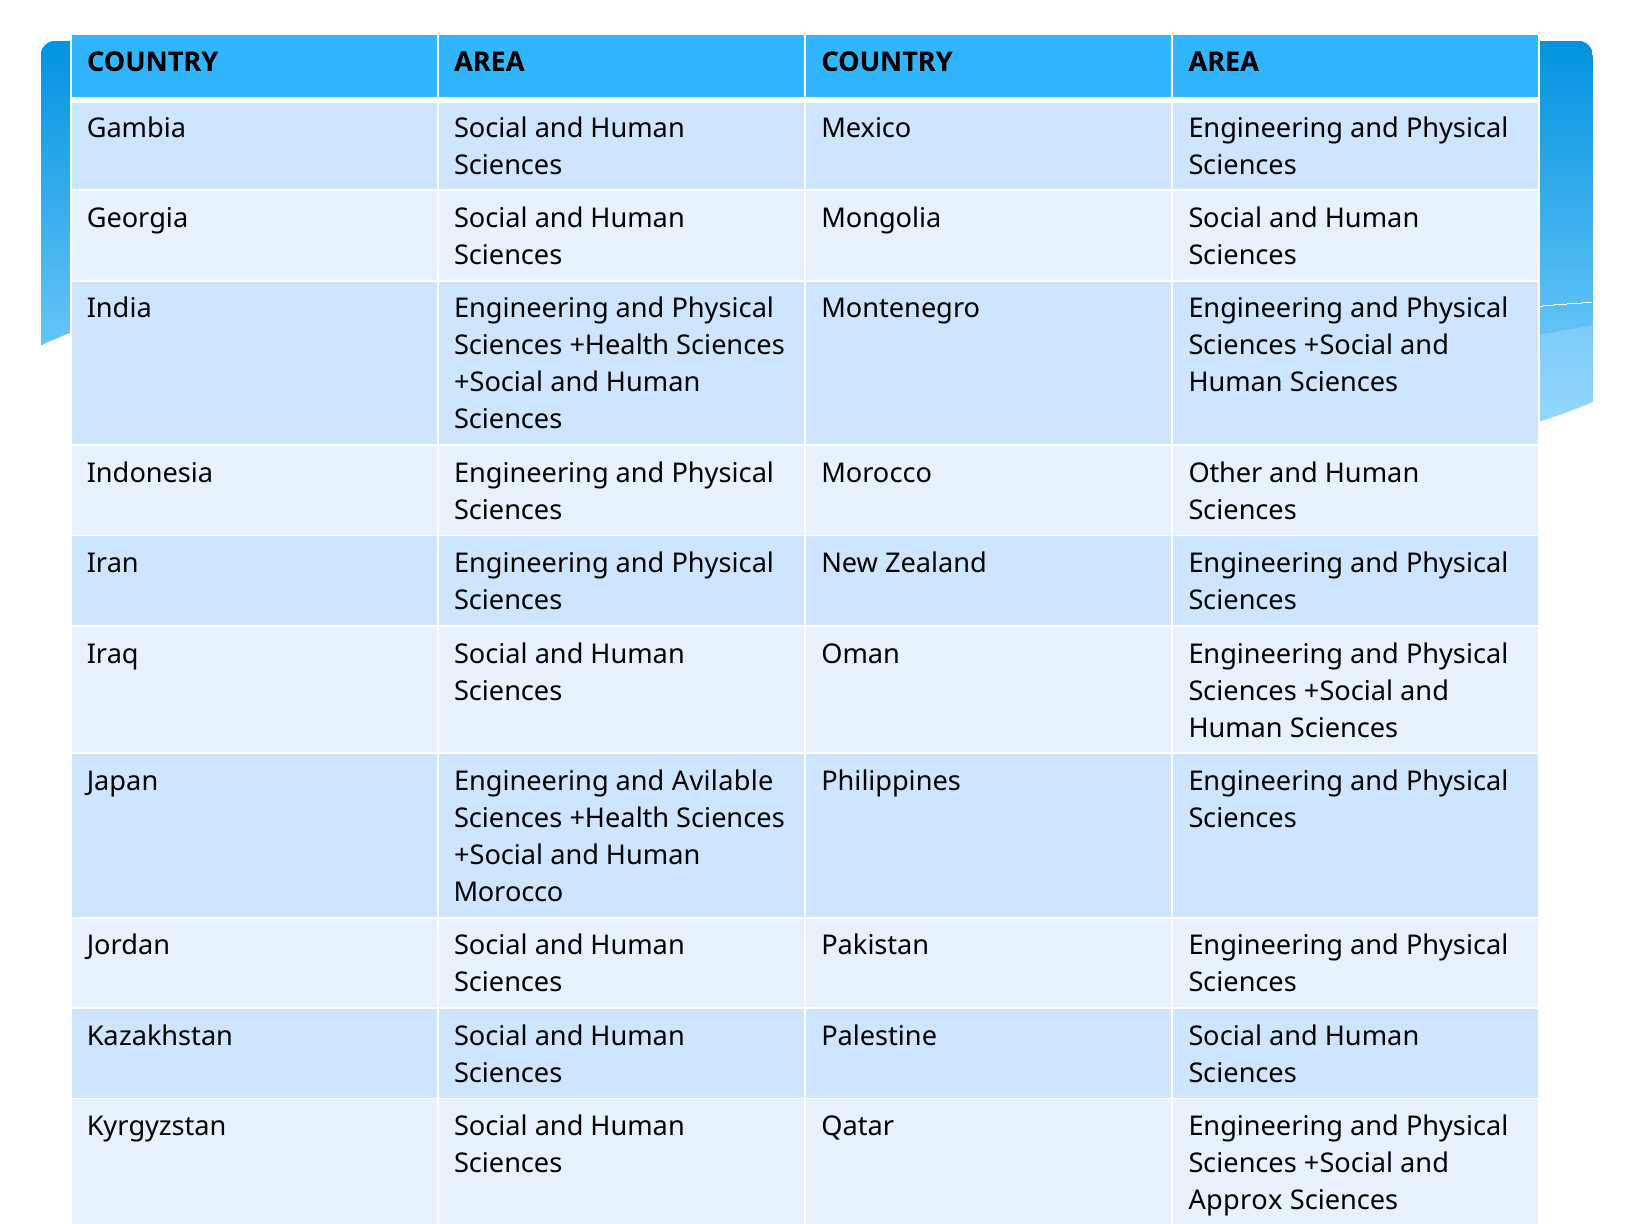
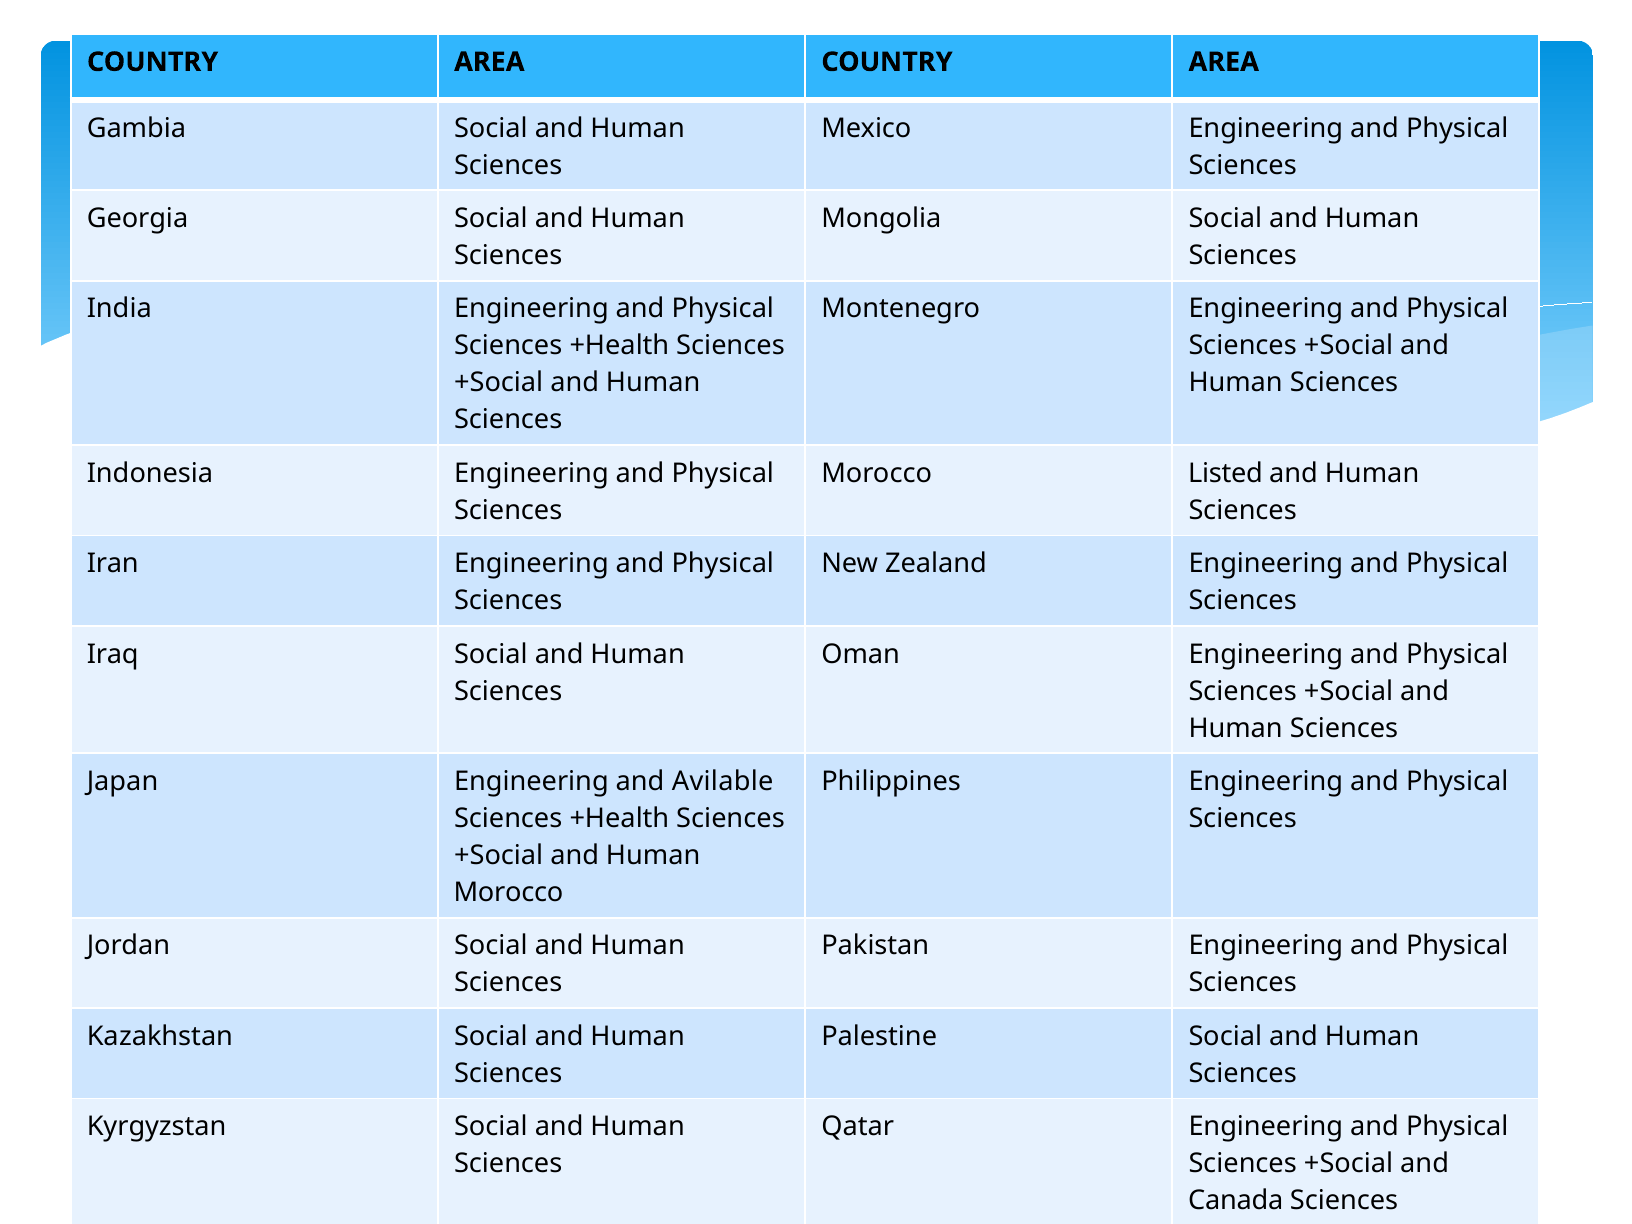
Other: Other -> Listed (1225, 473)
Approx: Approx -> Canada (1236, 1201)
